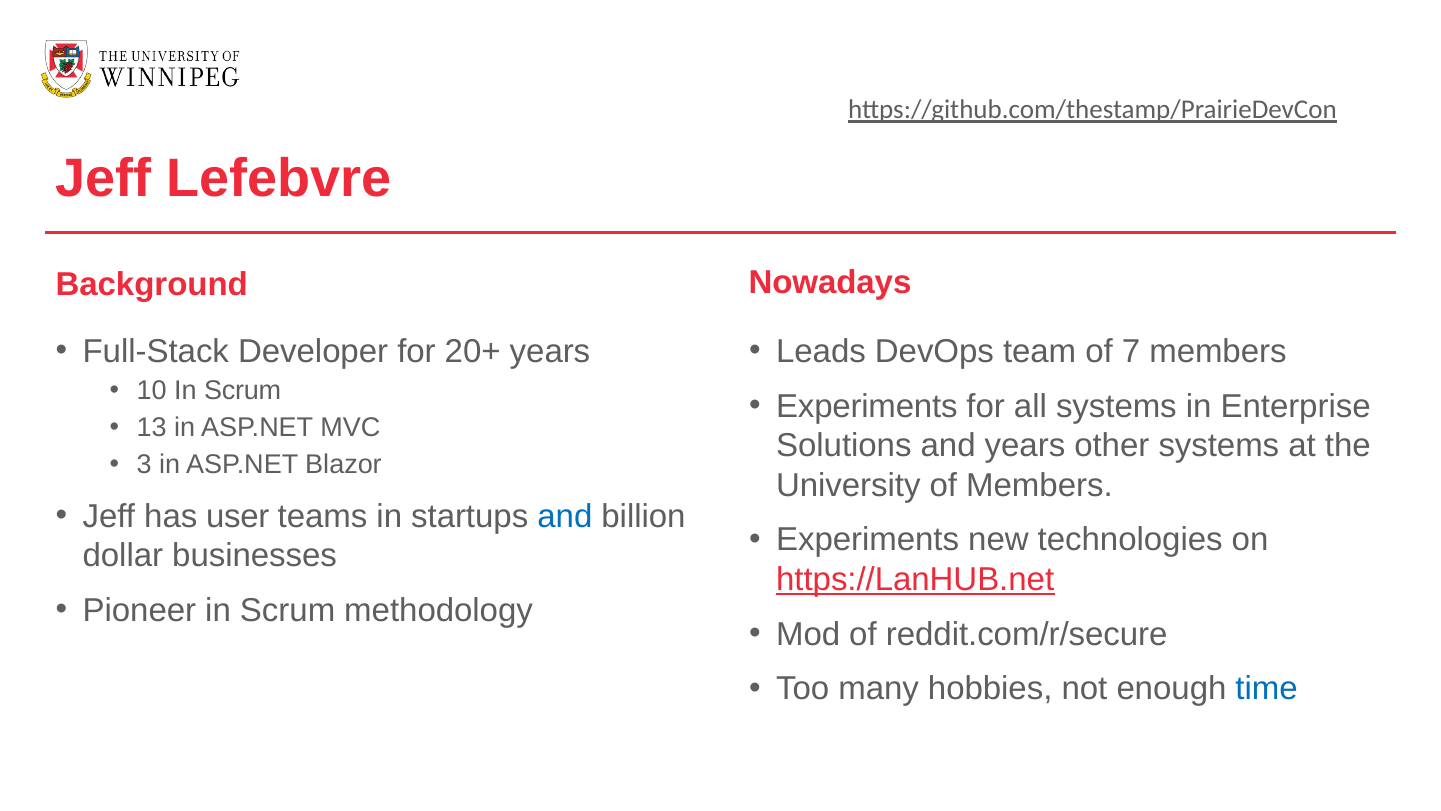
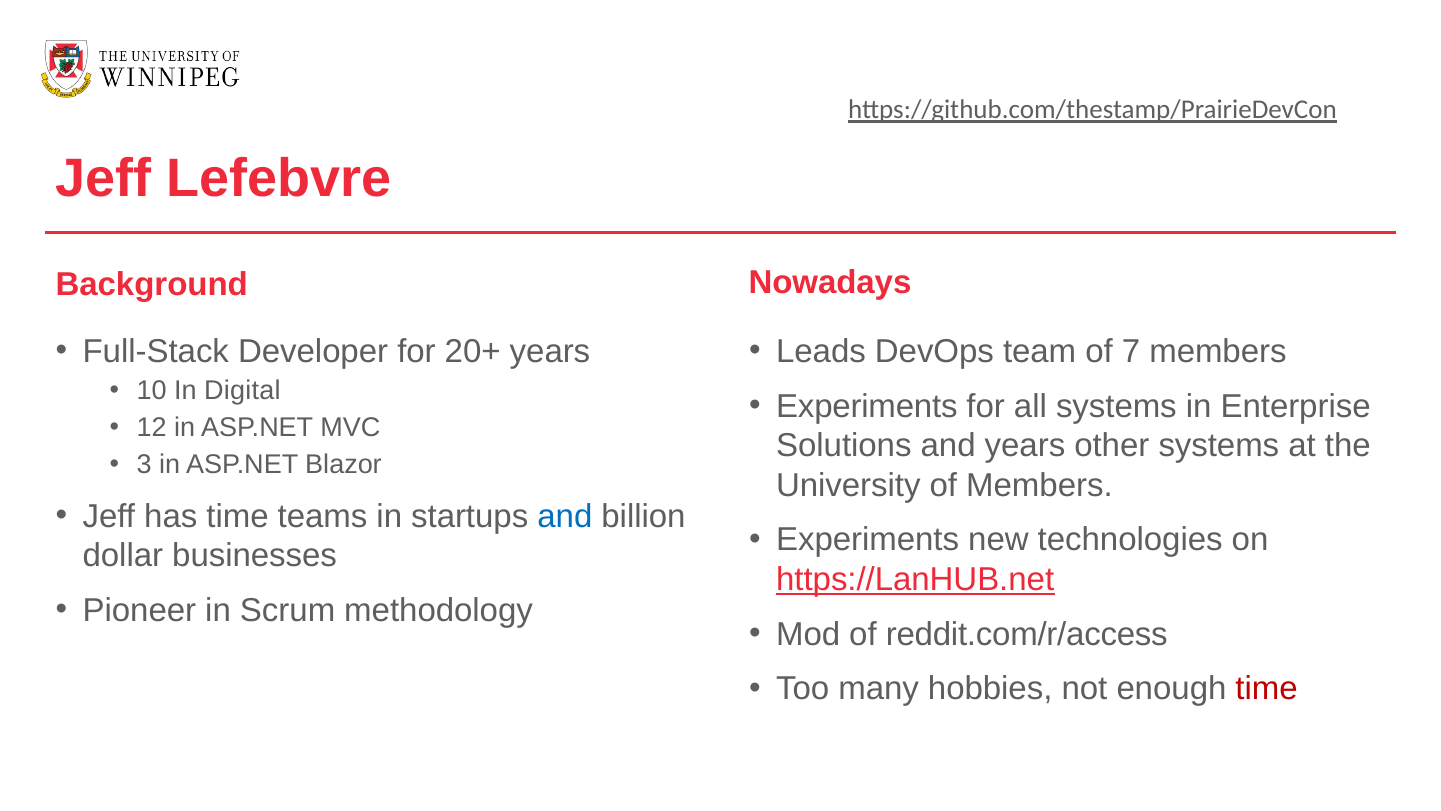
10 In Scrum: Scrum -> Digital (242, 391)
13: 13 -> 12 (152, 427)
has user: user -> time (238, 516)
reddit.com/r/secure: reddit.com/r/secure -> reddit.com/r/access (1027, 634)
time colour: blue -> red (1267, 689)
